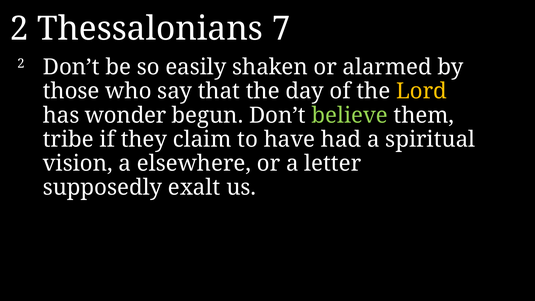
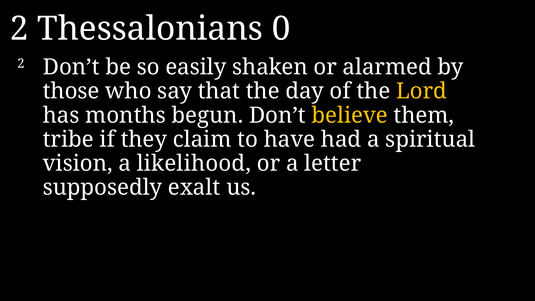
7: 7 -> 0 (281, 29)
wonder: wonder -> months (126, 115)
believe colour: light green -> yellow (350, 115)
elsewhere: elsewhere -> likelihood (194, 163)
